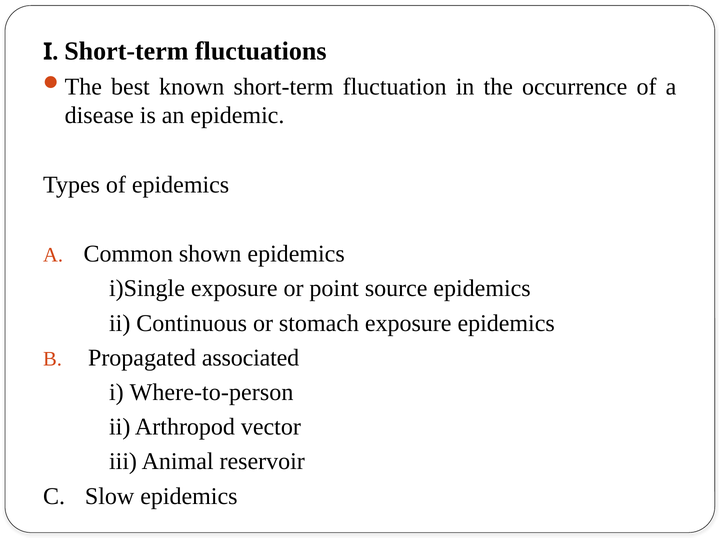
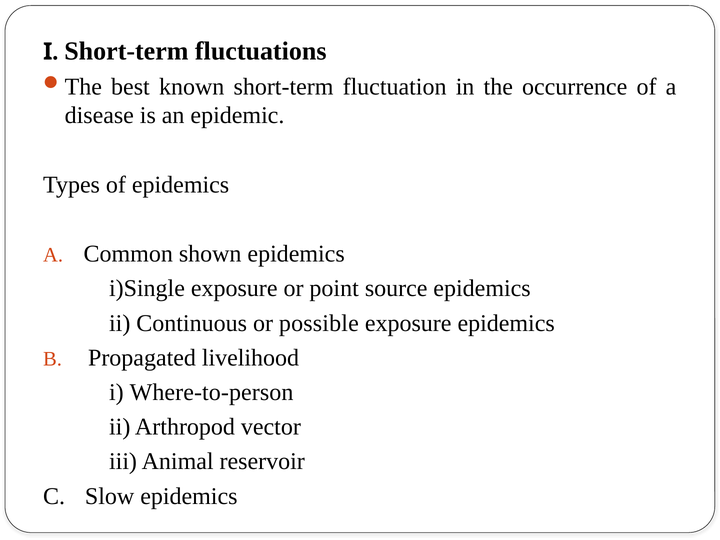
stomach: stomach -> possible (319, 323)
associated: associated -> livelihood (251, 358)
